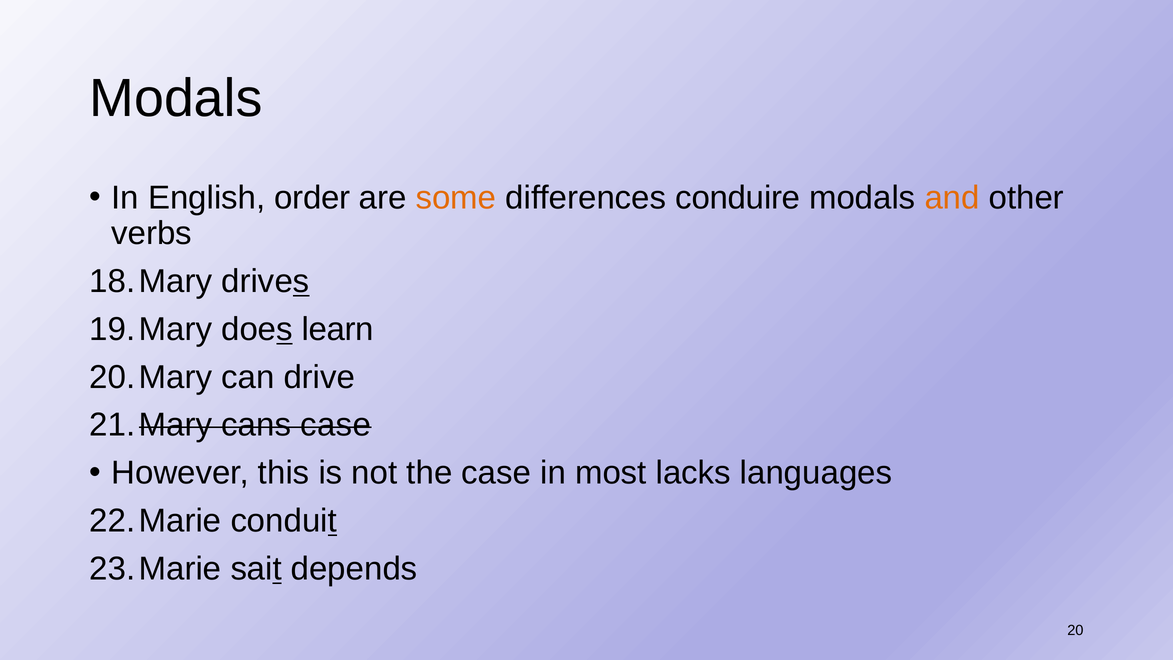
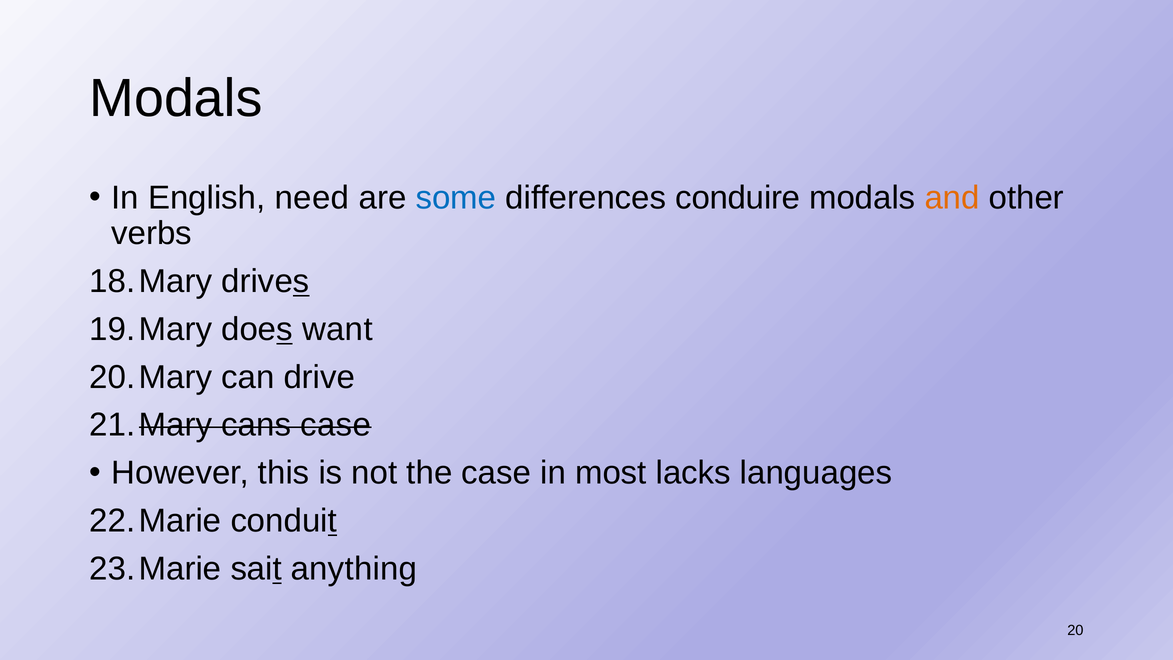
order: order -> need (312, 198)
some colour: orange -> blue (456, 198)
learn: learn -> want (337, 329)
depends: depends -> anything (354, 569)
